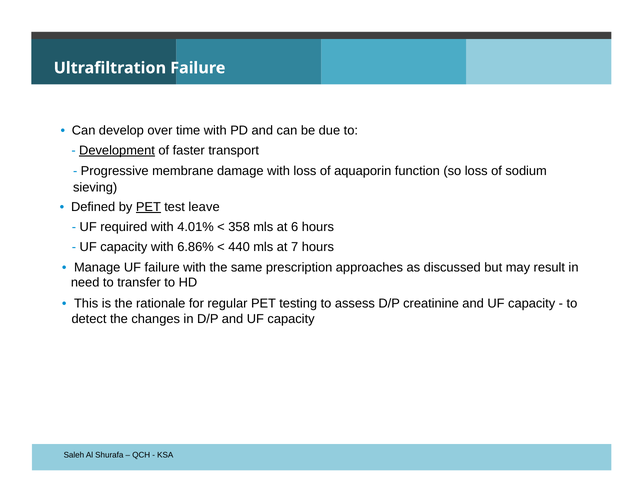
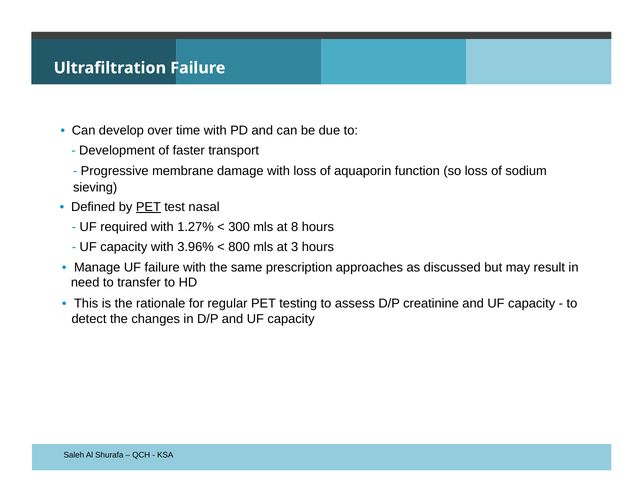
Development underline: present -> none (117, 151)
leave: leave -> nasal (204, 207)
4.01%: 4.01% -> 1.27% (196, 227)
358: 358 -> 300 (239, 227)
6: 6 -> 8 (295, 227)
6.86%: 6.86% -> 3.96% (196, 247)
440: 440 -> 800 (239, 247)
7: 7 -> 3 (295, 247)
